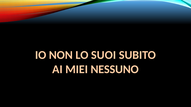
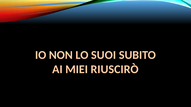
NESSUNO: NESSUNO -> RIUSCIRÒ (115, 70)
